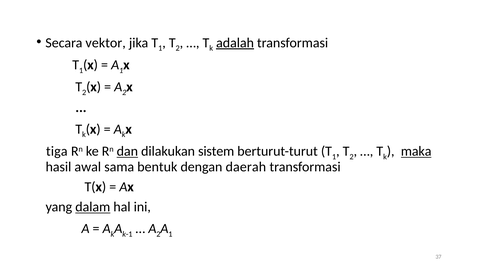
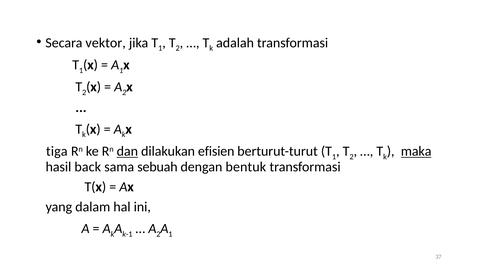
adalah underline: present -> none (235, 43)
sistem: sistem -> efisien (216, 151)
awal: awal -> back (88, 167)
bentuk: bentuk -> sebuah (157, 167)
daerah: daerah -> bentuk (246, 167)
dalam underline: present -> none (93, 207)
